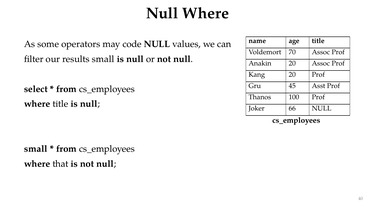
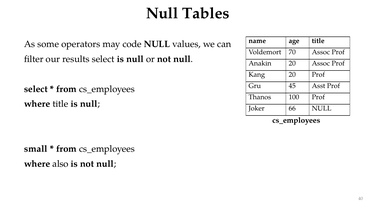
Null Where: Where -> Tables (206, 13)
results small: small -> select (103, 59)
that: that -> also (60, 164)
